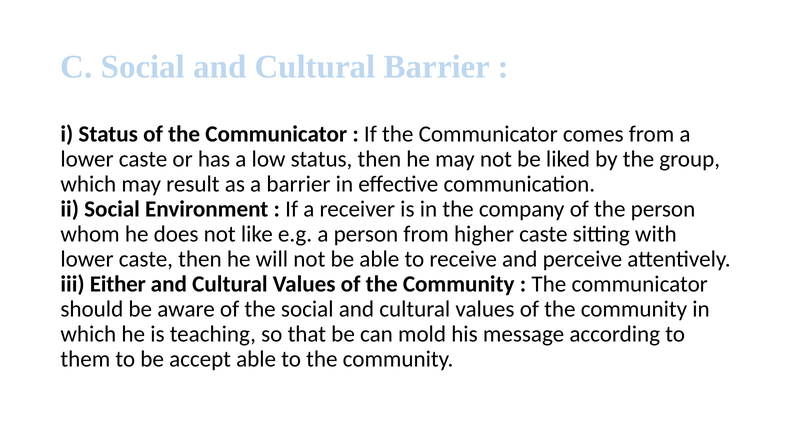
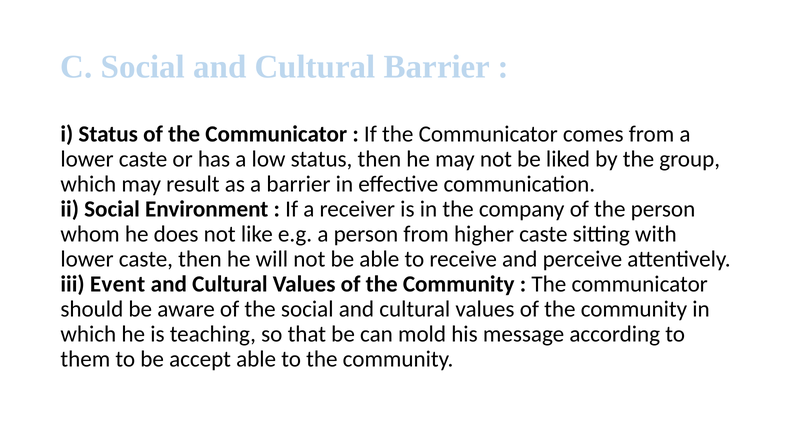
Either: Either -> Event (118, 284)
